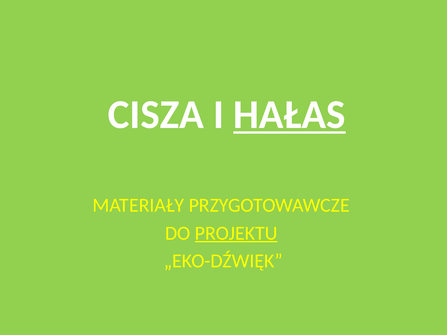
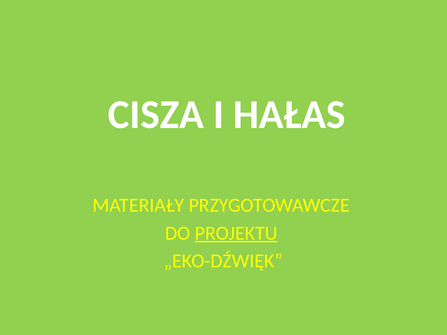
HAŁAS underline: present -> none (289, 115)
